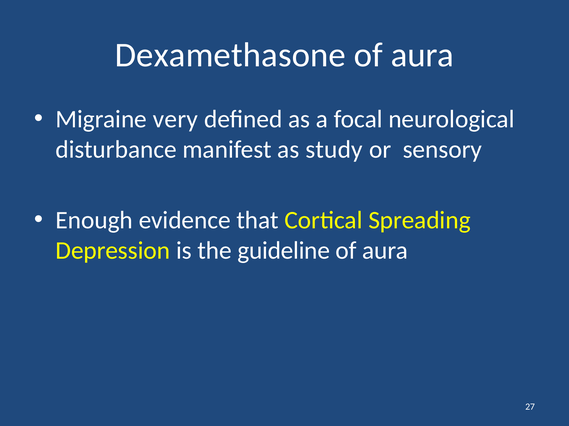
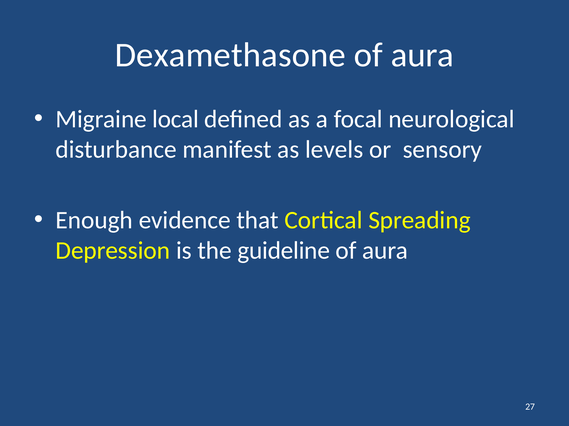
very: very -> local (176, 119)
study: study -> levels (334, 150)
